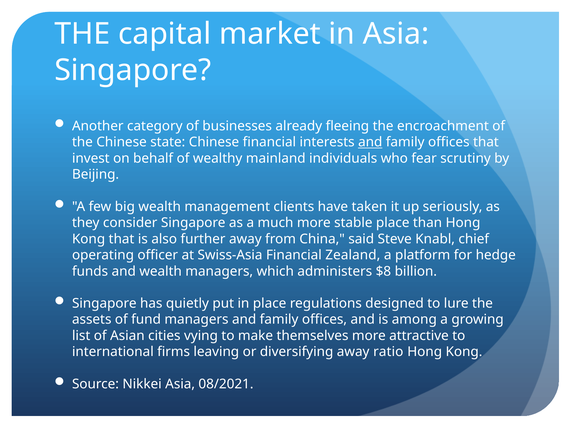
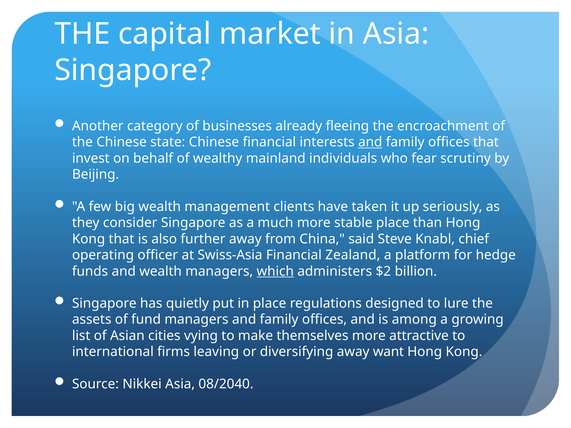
which underline: none -> present (275, 271)
$8: $8 -> $2 (383, 271)
ratio: ratio -> want (388, 352)
08/2021: 08/2021 -> 08/2040 (226, 384)
